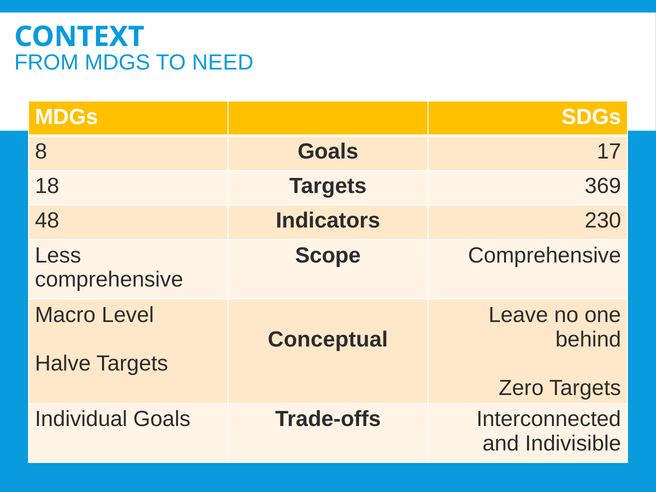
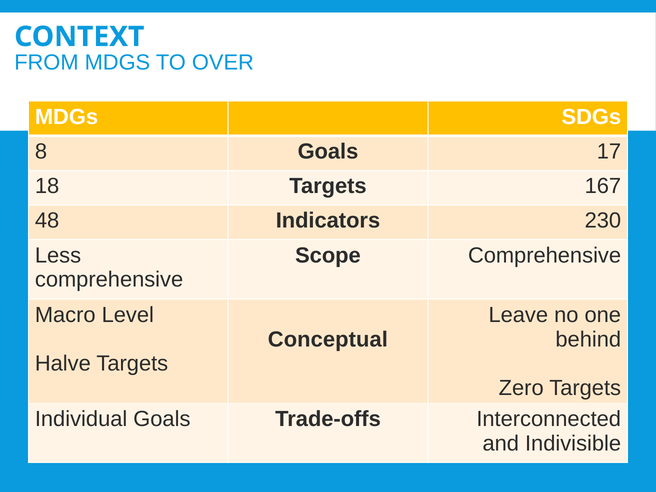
NEED: NEED -> OVER (223, 62)
369: 369 -> 167 (603, 186)
